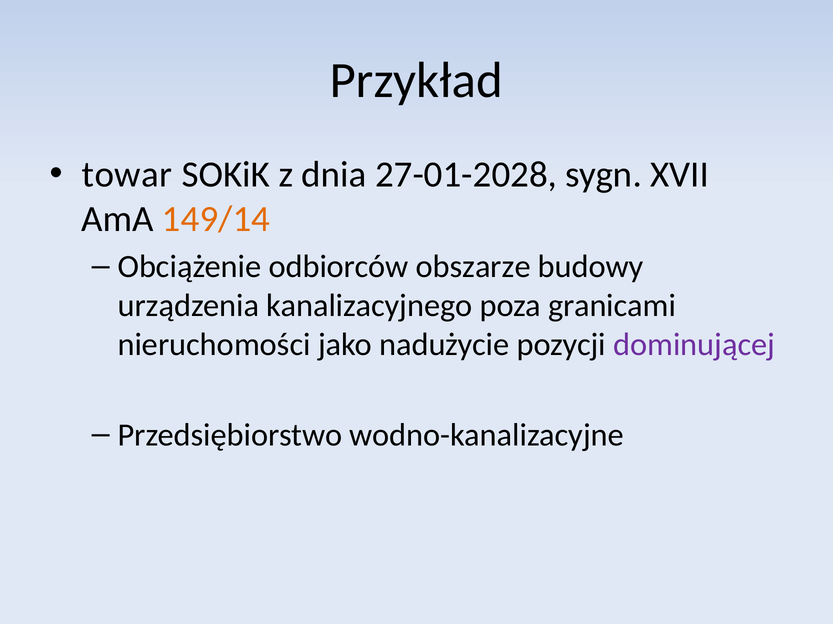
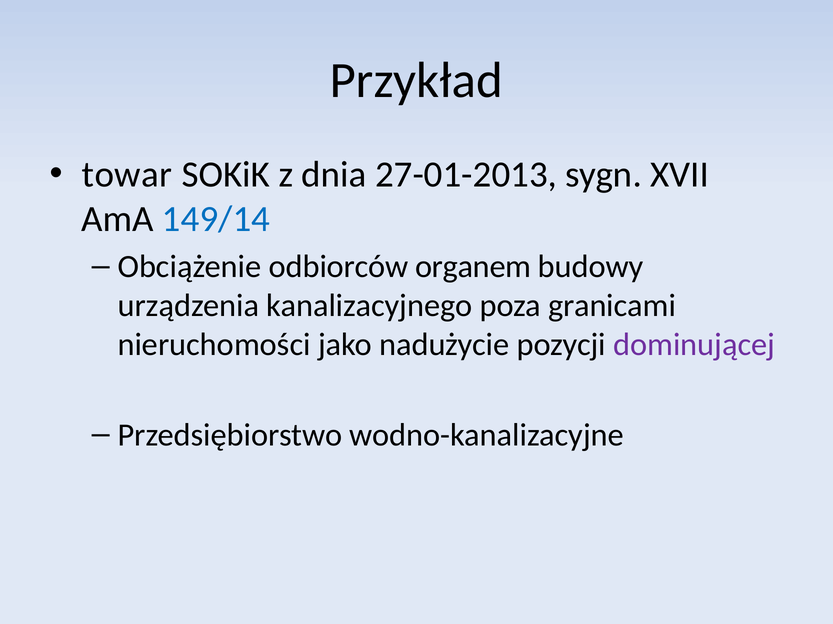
27-01-2028: 27-01-2028 -> 27-01-2013 (466, 175)
149/14 colour: orange -> blue (216, 219)
obszarze: obszarze -> organem (473, 267)
